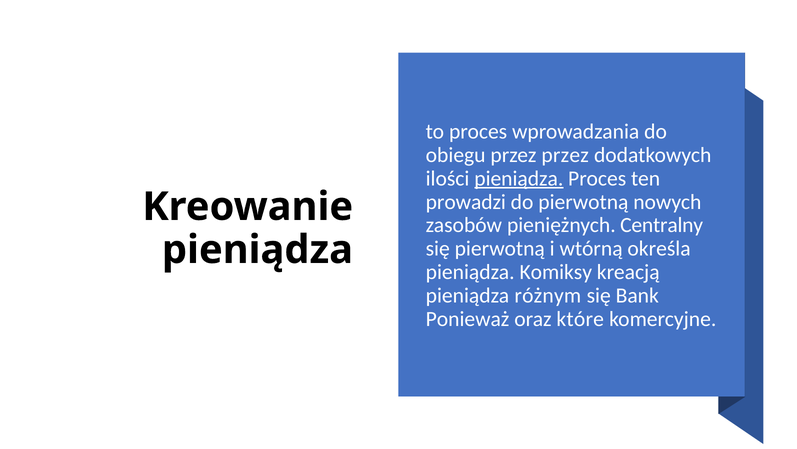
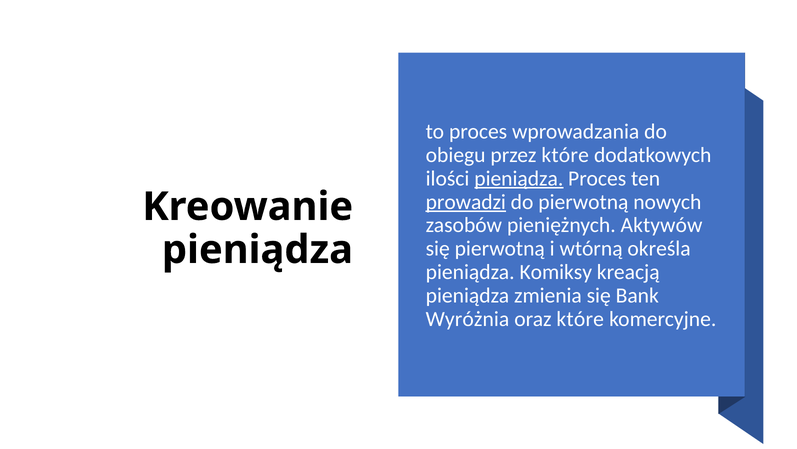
przez przez: przez -> które (565, 155)
prowadzi underline: none -> present (466, 202)
Centralny: Centralny -> Aktywów (662, 225)
różnym: różnym -> zmienia (548, 295)
Ponieważ: Ponieważ -> Wyróżnia (468, 318)
